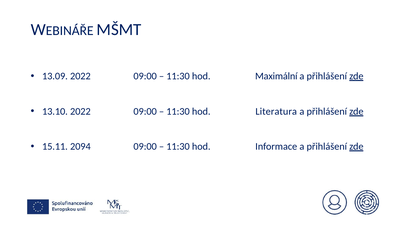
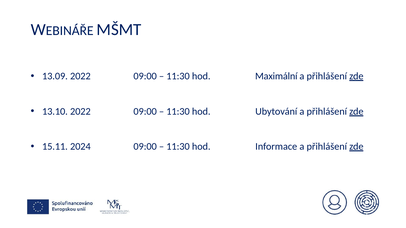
Literatura: Literatura -> Ubytování (276, 112)
2094: 2094 -> 2024 (80, 147)
